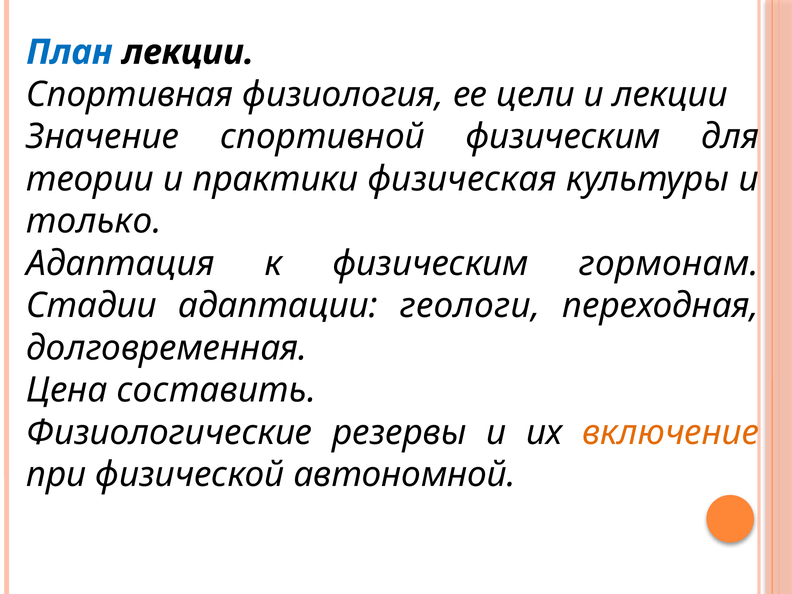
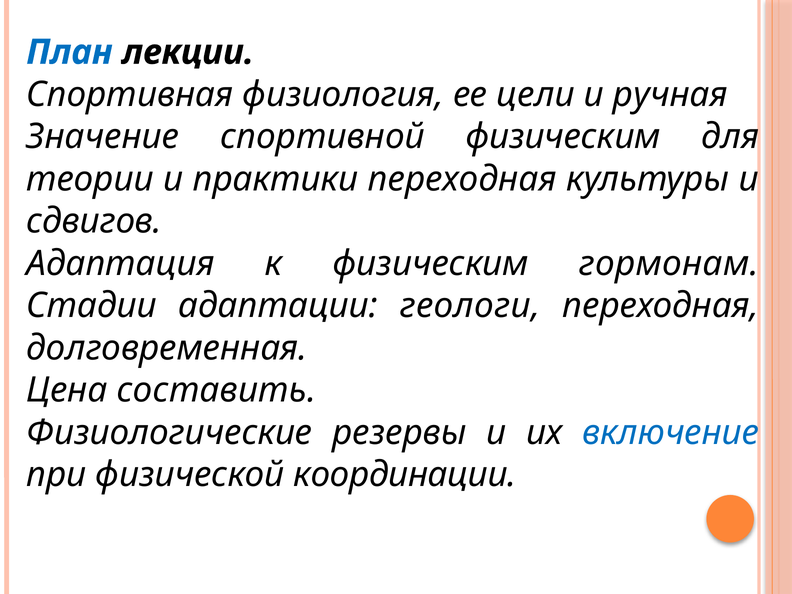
и лекции: лекции -> ручная (670, 94)
практики физическая: физическая -> переходная (462, 179)
только: только -> сдвигов (94, 221)
включение colour: orange -> blue (671, 432)
автономной: автономной -> координации (405, 475)
